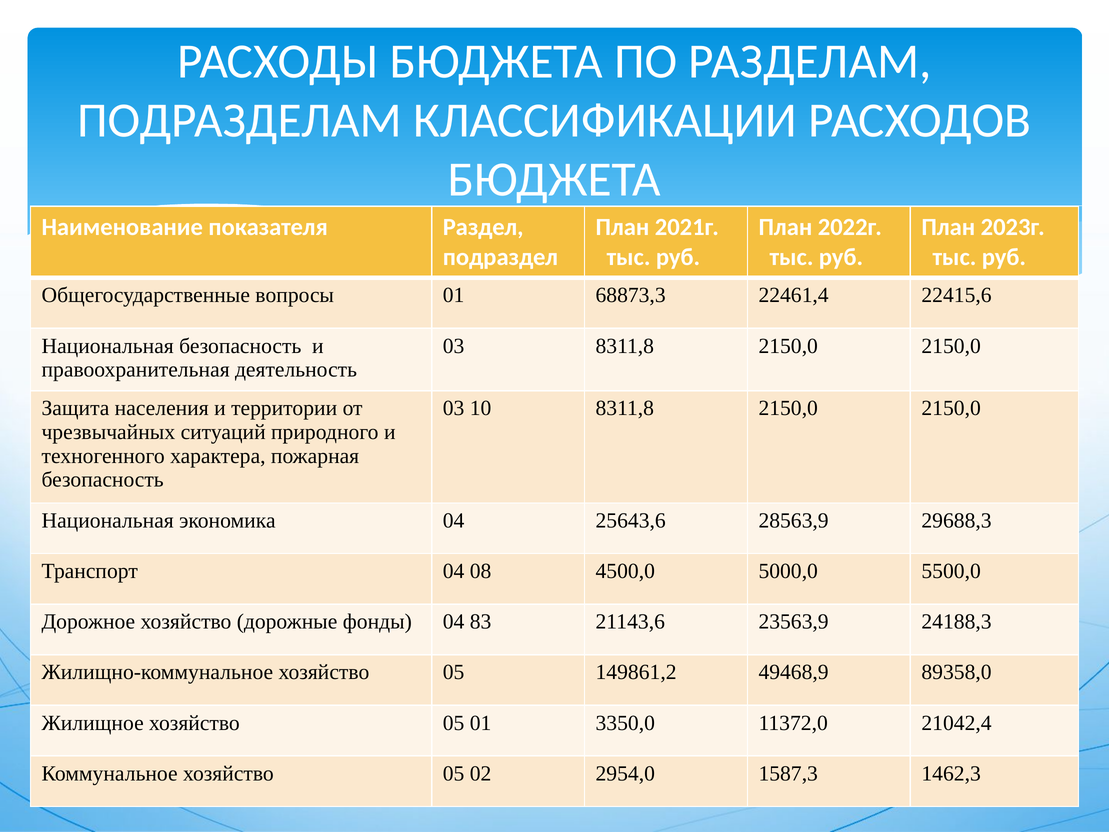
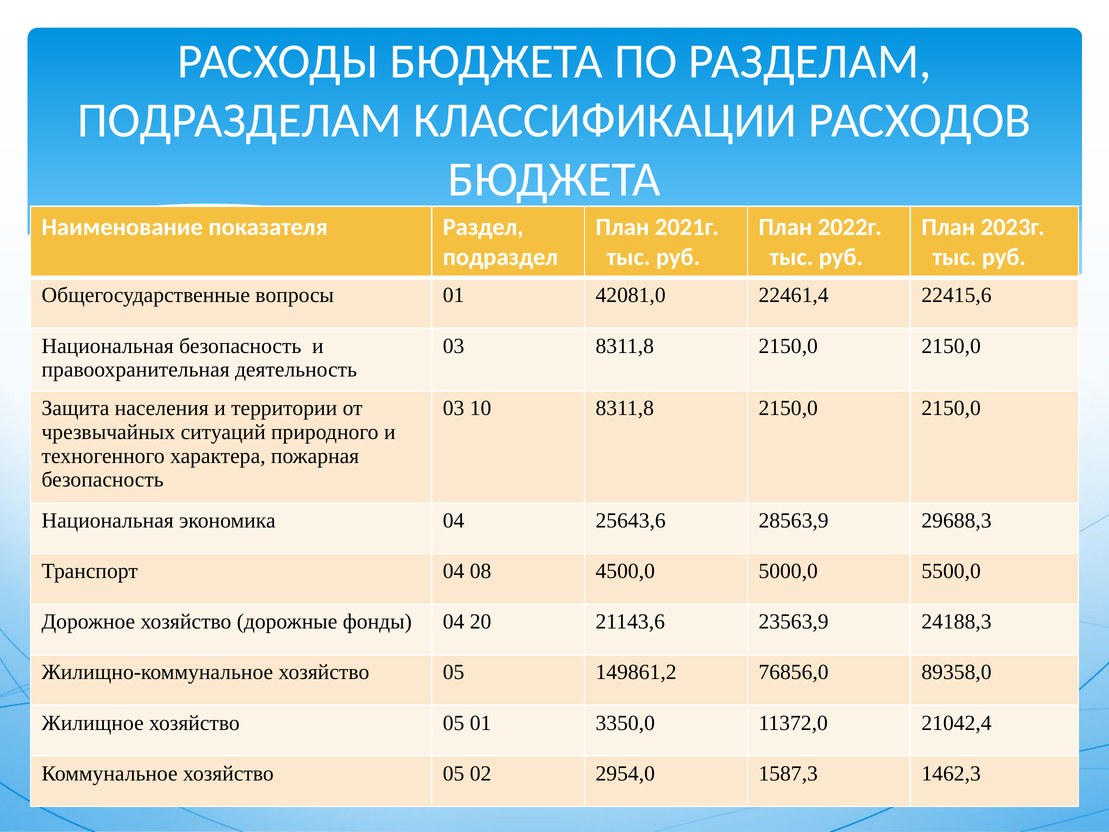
68873,3: 68873,3 -> 42081,0 (631, 295)
83: 83 -> 20 (481, 622)
49468,9: 49468,9 -> 76856,0 (794, 672)
